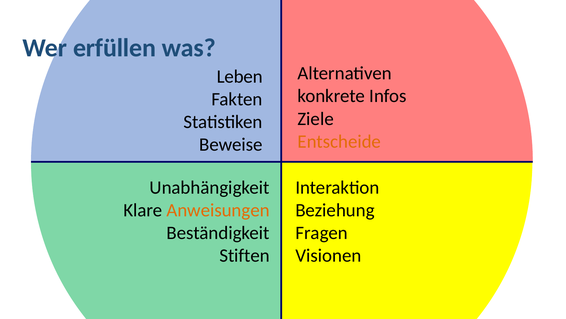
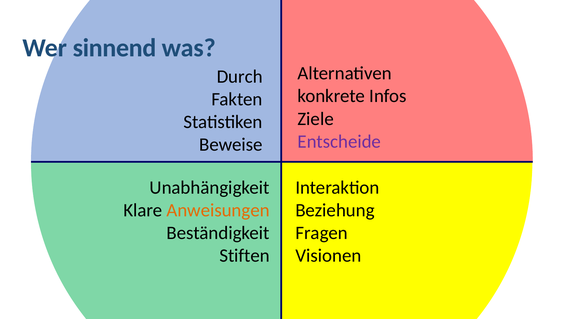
erfüllen: erfüllen -> sinnend (115, 48)
Leben: Leben -> Durch (240, 76)
Entscheide colour: orange -> purple (339, 141)
